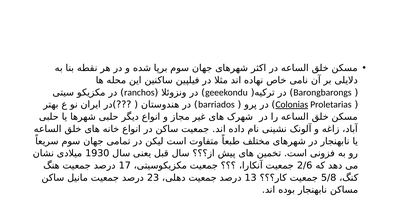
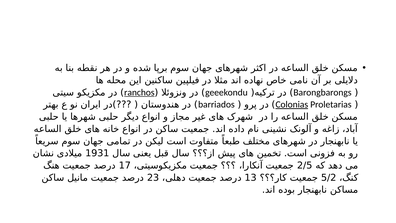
ranchos underline: none -> present (139, 92)
1930: 1930 -> 1931 (97, 153)
2/6: 2/6 -> 2/5 (305, 165)
5/8: 5/8 -> 5/2 (329, 177)
